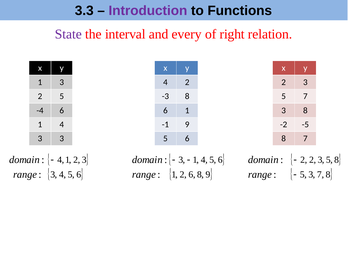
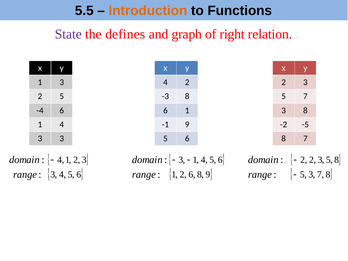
3.3: 3.3 -> 5.5 (84, 11)
Introduction colour: purple -> orange (148, 11)
interval: interval -> defines (125, 34)
every: every -> graph (187, 34)
